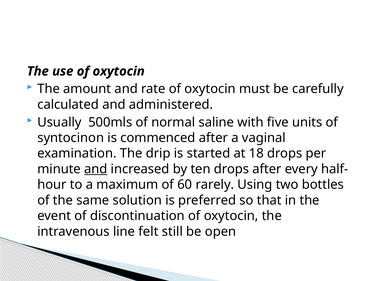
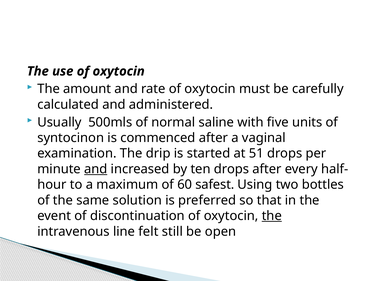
18: 18 -> 51 (256, 153)
rarely: rarely -> safest (215, 184)
the underline: none -> present (272, 215)
